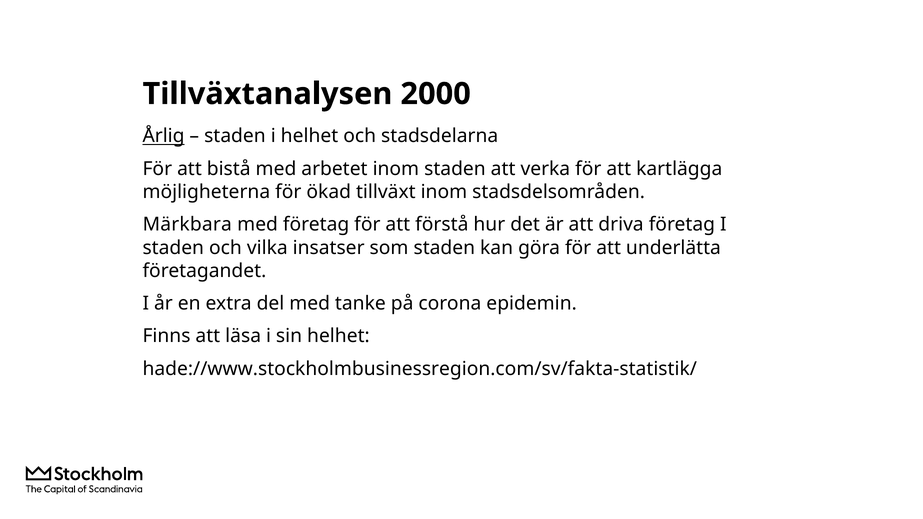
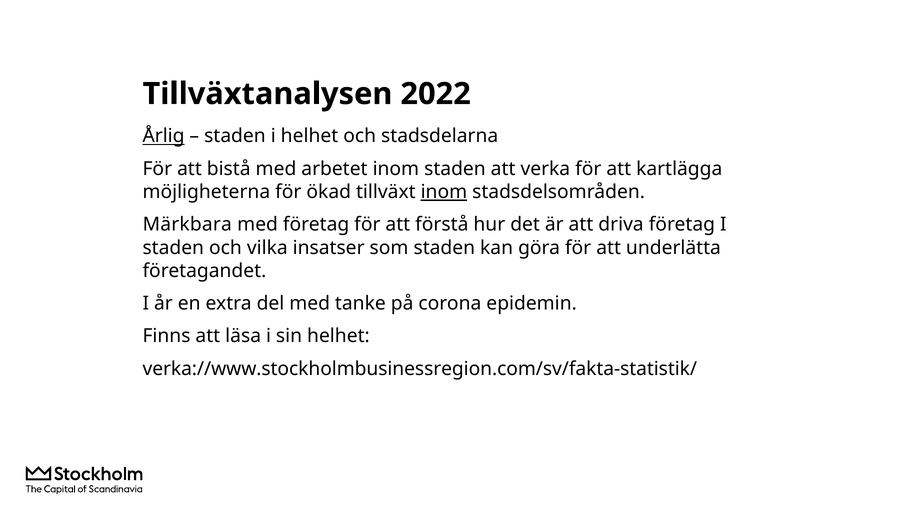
2000: 2000 -> 2022 (436, 94)
inom underline: none -> present (444, 192)
hade://www.stockholmbusinessregion.com/sv/fakta-statistik/: hade://www.stockholmbusinessregion.com/sv/fakta-statistik/ -> verka://www.stockholmbusinessregion.com/sv/fakta-statistik/ (420, 369)
